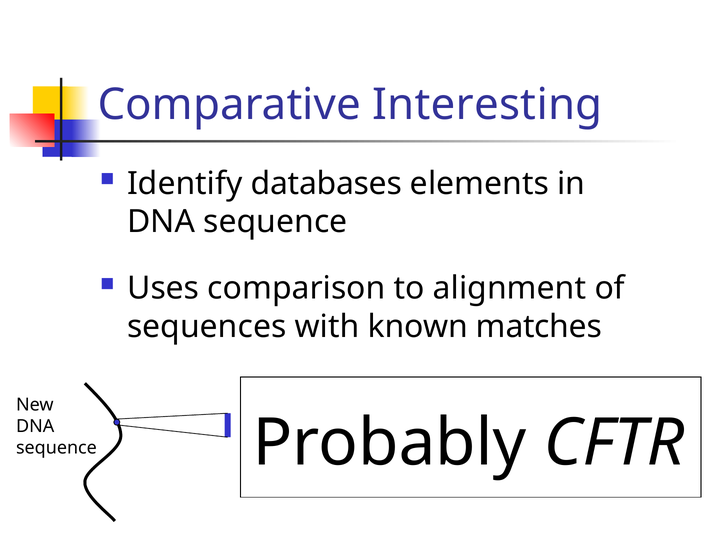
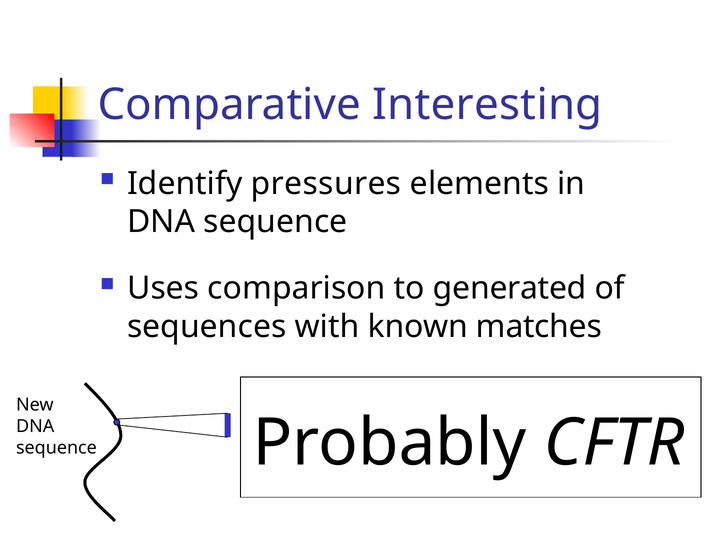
databases: databases -> pressures (326, 184)
alignment: alignment -> generated (510, 289)
